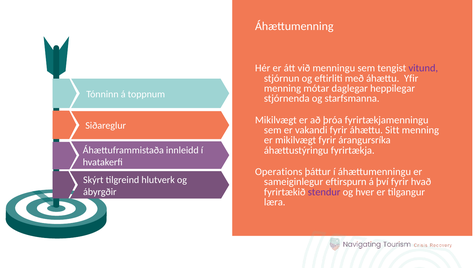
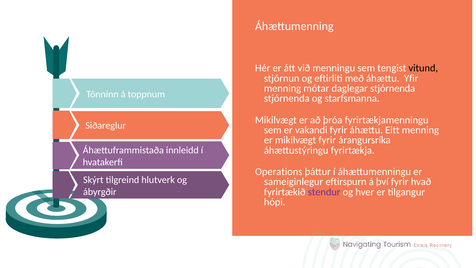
vitund colour: purple -> black (423, 68)
daglegar heppilegar: heppilegar -> stjórnenda (393, 88)
Sitt: Sitt -> Eitt (392, 130)
læra: læra -> hópi (275, 202)
